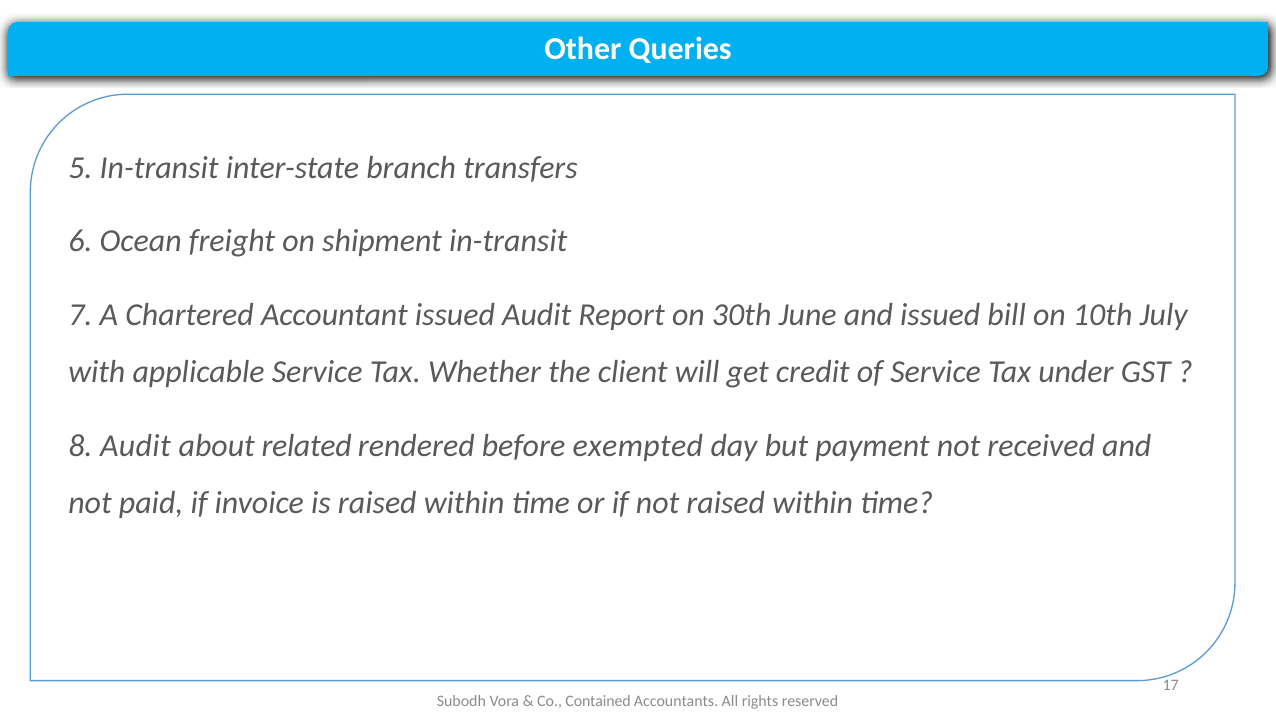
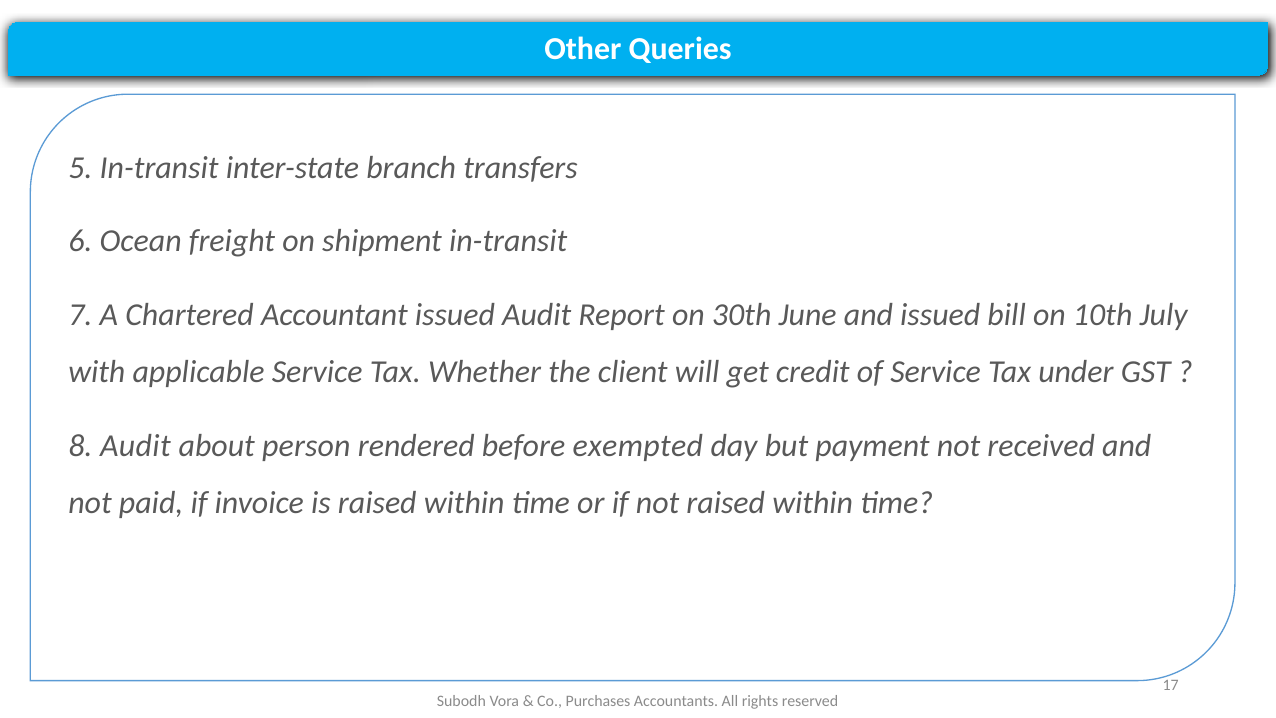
related: related -> person (306, 446)
Contained: Contained -> Purchases (598, 701)
